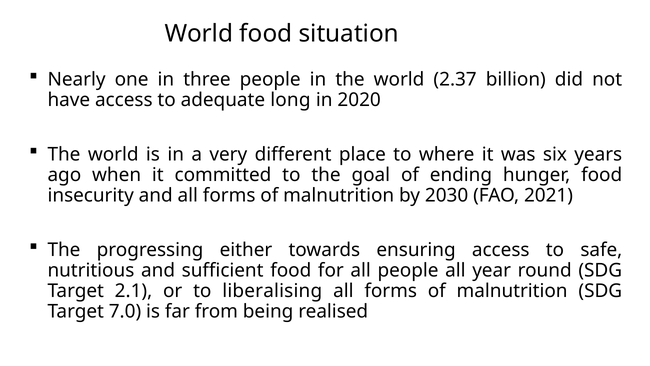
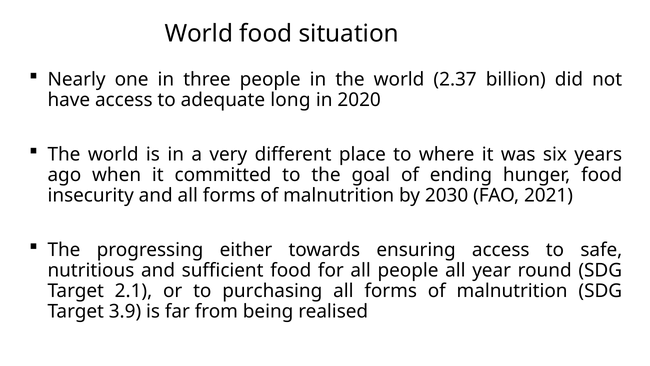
liberalising: liberalising -> purchasing (272, 291)
7.0: 7.0 -> 3.9 (125, 311)
